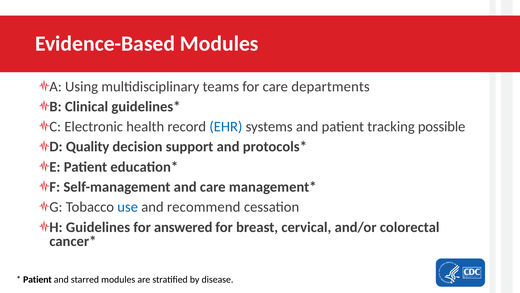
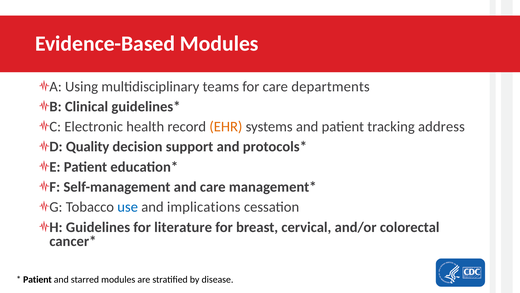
EHR colour: blue -> orange (226, 126)
possible: possible -> address (441, 126)
recommend: recommend -> implications (204, 207)
answered: answered -> literature (183, 227)
